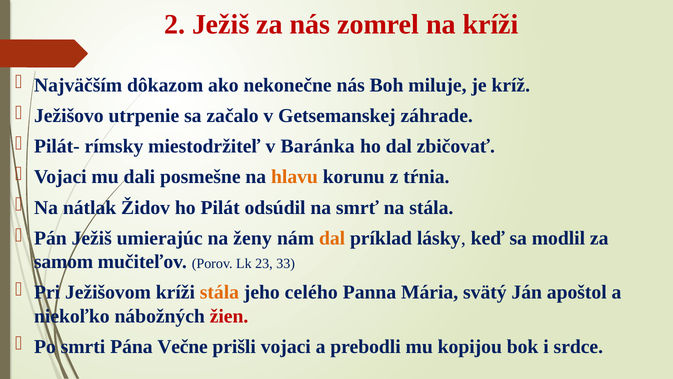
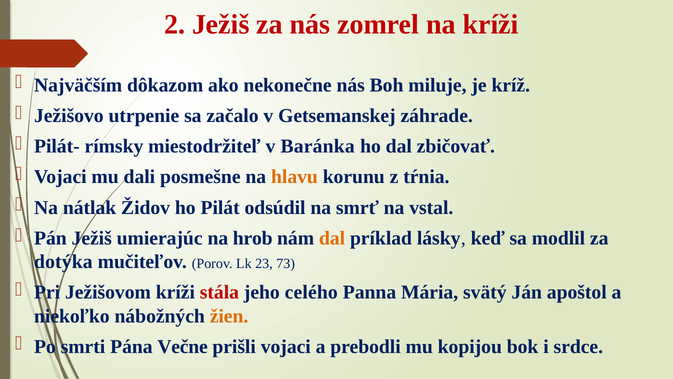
na stála: stála -> vstal (431, 207)
ženy: ženy -> hrob (253, 238)
samom: samom -> dotýka (63, 262)
33: 33 -> 73 (286, 263)
stála colour: orange -> red (219, 292)
žien colour: red -> orange (229, 316)
